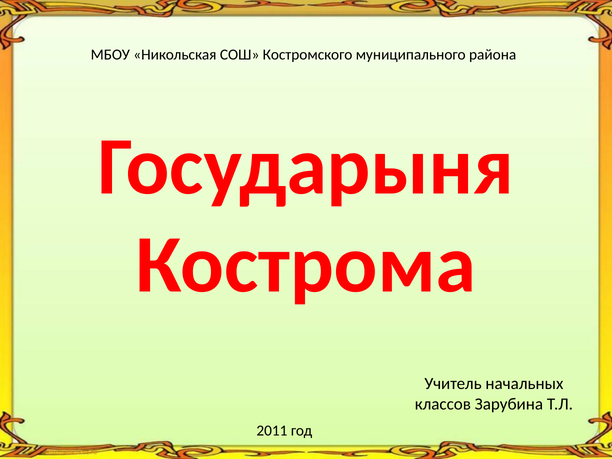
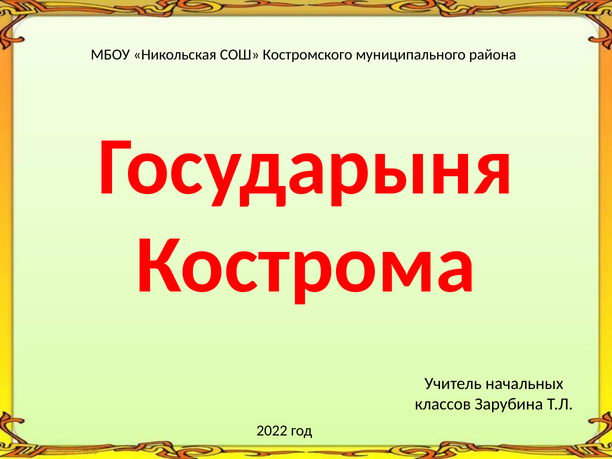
2011: 2011 -> 2022 (272, 431)
